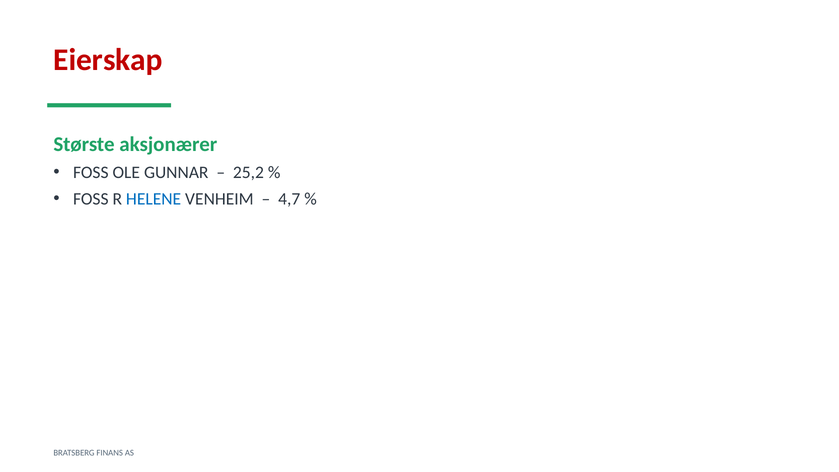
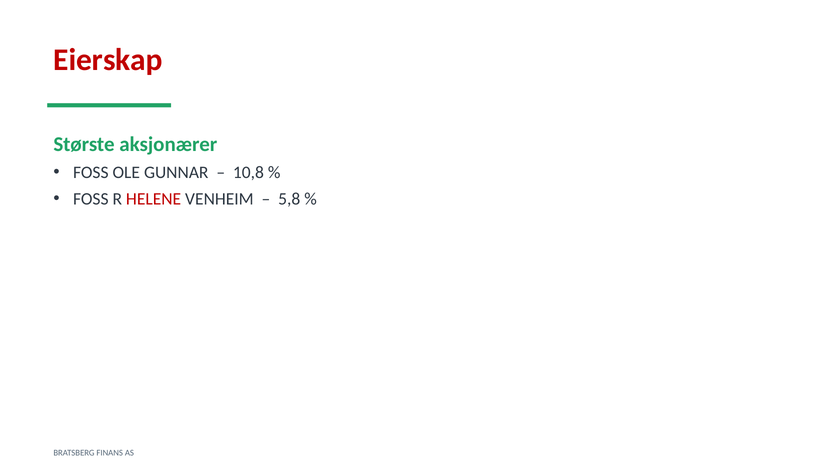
25,2: 25,2 -> 10,8 (248, 173)
HELENE colour: blue -> red (154, 199)
4,7: 4,7 -> 5,8 (289, 199)
